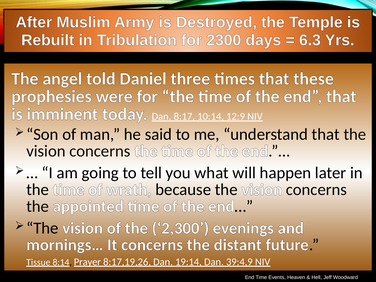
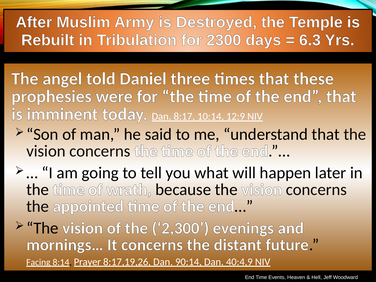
Tissue: Tissue -> Facing (38, 262)
19:14: 19:14 -> 90:14 (188, 262)
39:4,9: 39:4,9 -> 40:4,9 (239, 262)
